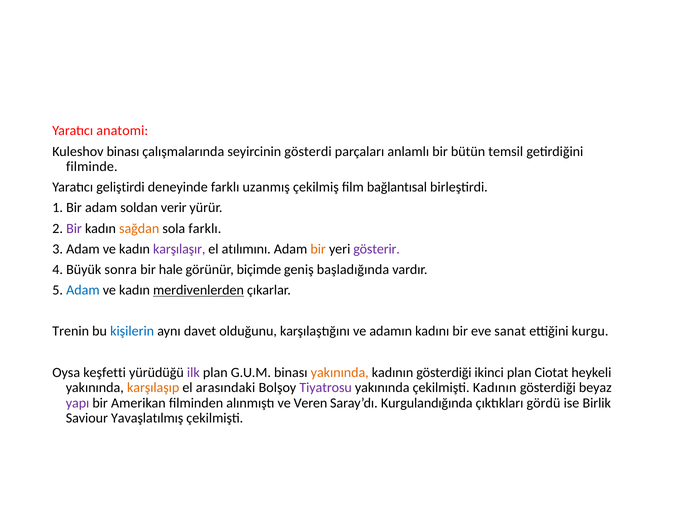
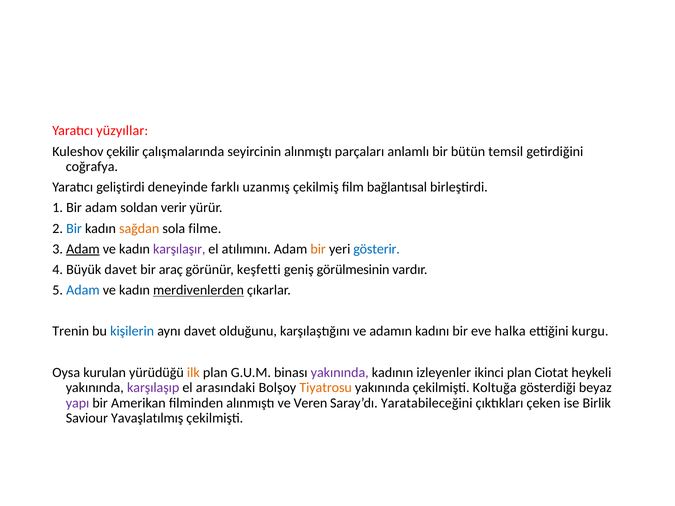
anatomi: anatomi -> yüzyıllar (122, 131)
Kuleshov binası: binası -> çekilir (123, 152)
seyircinin gösterdi: gösterdi -> alınmıştı (308, 152)
filminde: filminde -> coğrafya (92, 167)
Bir colour: purple -> blue (74, 229)
sola farklı: farklı -> filme (205, 229)
Adam underline: none -> present (83, 249)
gösterir colour: purple -> blue (377, 249)
Büyük sonra: sonra -> davet (121, 270)
hale: hale -> araç (171, 270)
biçimde: biçimde -> keşfetti (259, 270)
başladığında: başladığında -> görülmesinin (353, 270)
sanat: sanat -> halka (510, 331)
keşfetti: keşfetti -> kurulan (105, 373)
ilk colour: purple -> orange (193, 373)
yakınında colour: orange -> purple (340, 373)
gösterdiği: gösterdiği -> izleyenler (444, 373)
karşılaşıp colour: orange -> purple (153, 388)
Tiyatrosu colour: purple -> orange (326, 388)
çekilmişti Kadının: Kadının -> Koltuğa (495, 388)
Kurgulandığında: Kurgulandığında -> Yaratabileceğini (427, 403)
gördü: gördü -> çeken (543, 403)
